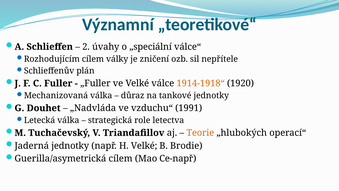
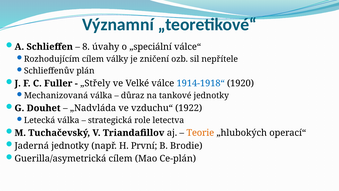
2: 2 -> 8 (86, 47)
„Fuller: „Fuller -> „Střely (95, 83)
1914-1918“ colour: orange -> blue (201, 83)
1991: 1991 -> 1922 (189, 108)
H Velké: Velké -> První (144, 145)
Ce-např: Ce-např -> Ce-plán (178, 158)
